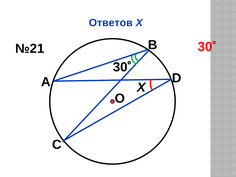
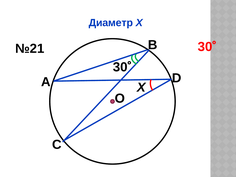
Ответов: Ответов -> Диаметр (111, 23)
